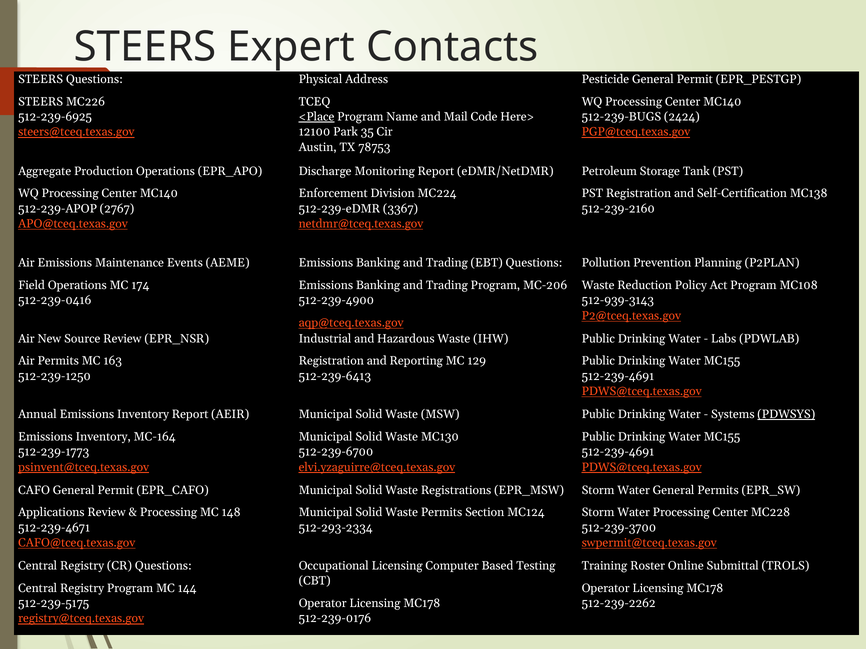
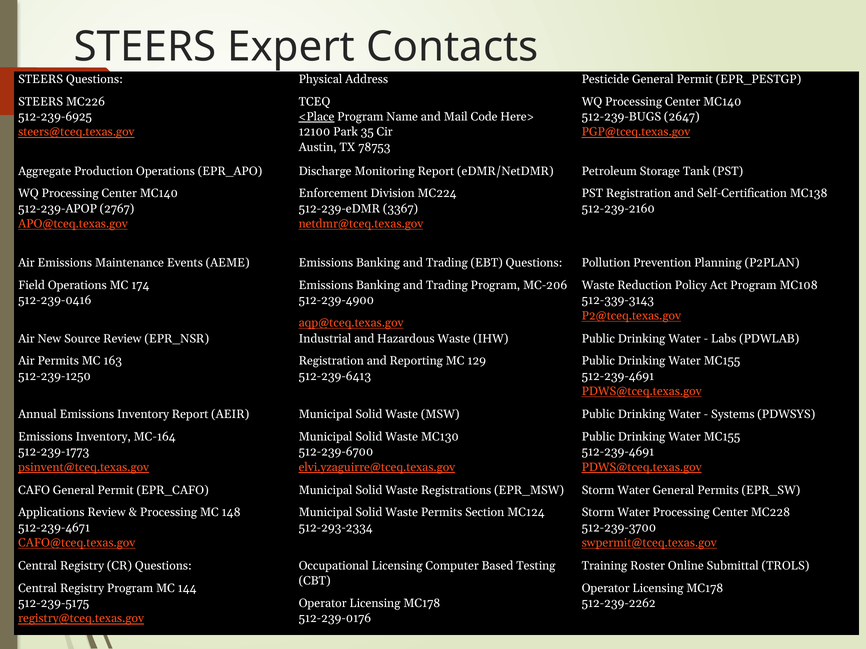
2424: 2424 -> 2647 (682, 117)
512-939-3143: 512-939-3143 -> 512-339-3143 (618, 301)
PDWSYS underline: present -> none (786, 415)
